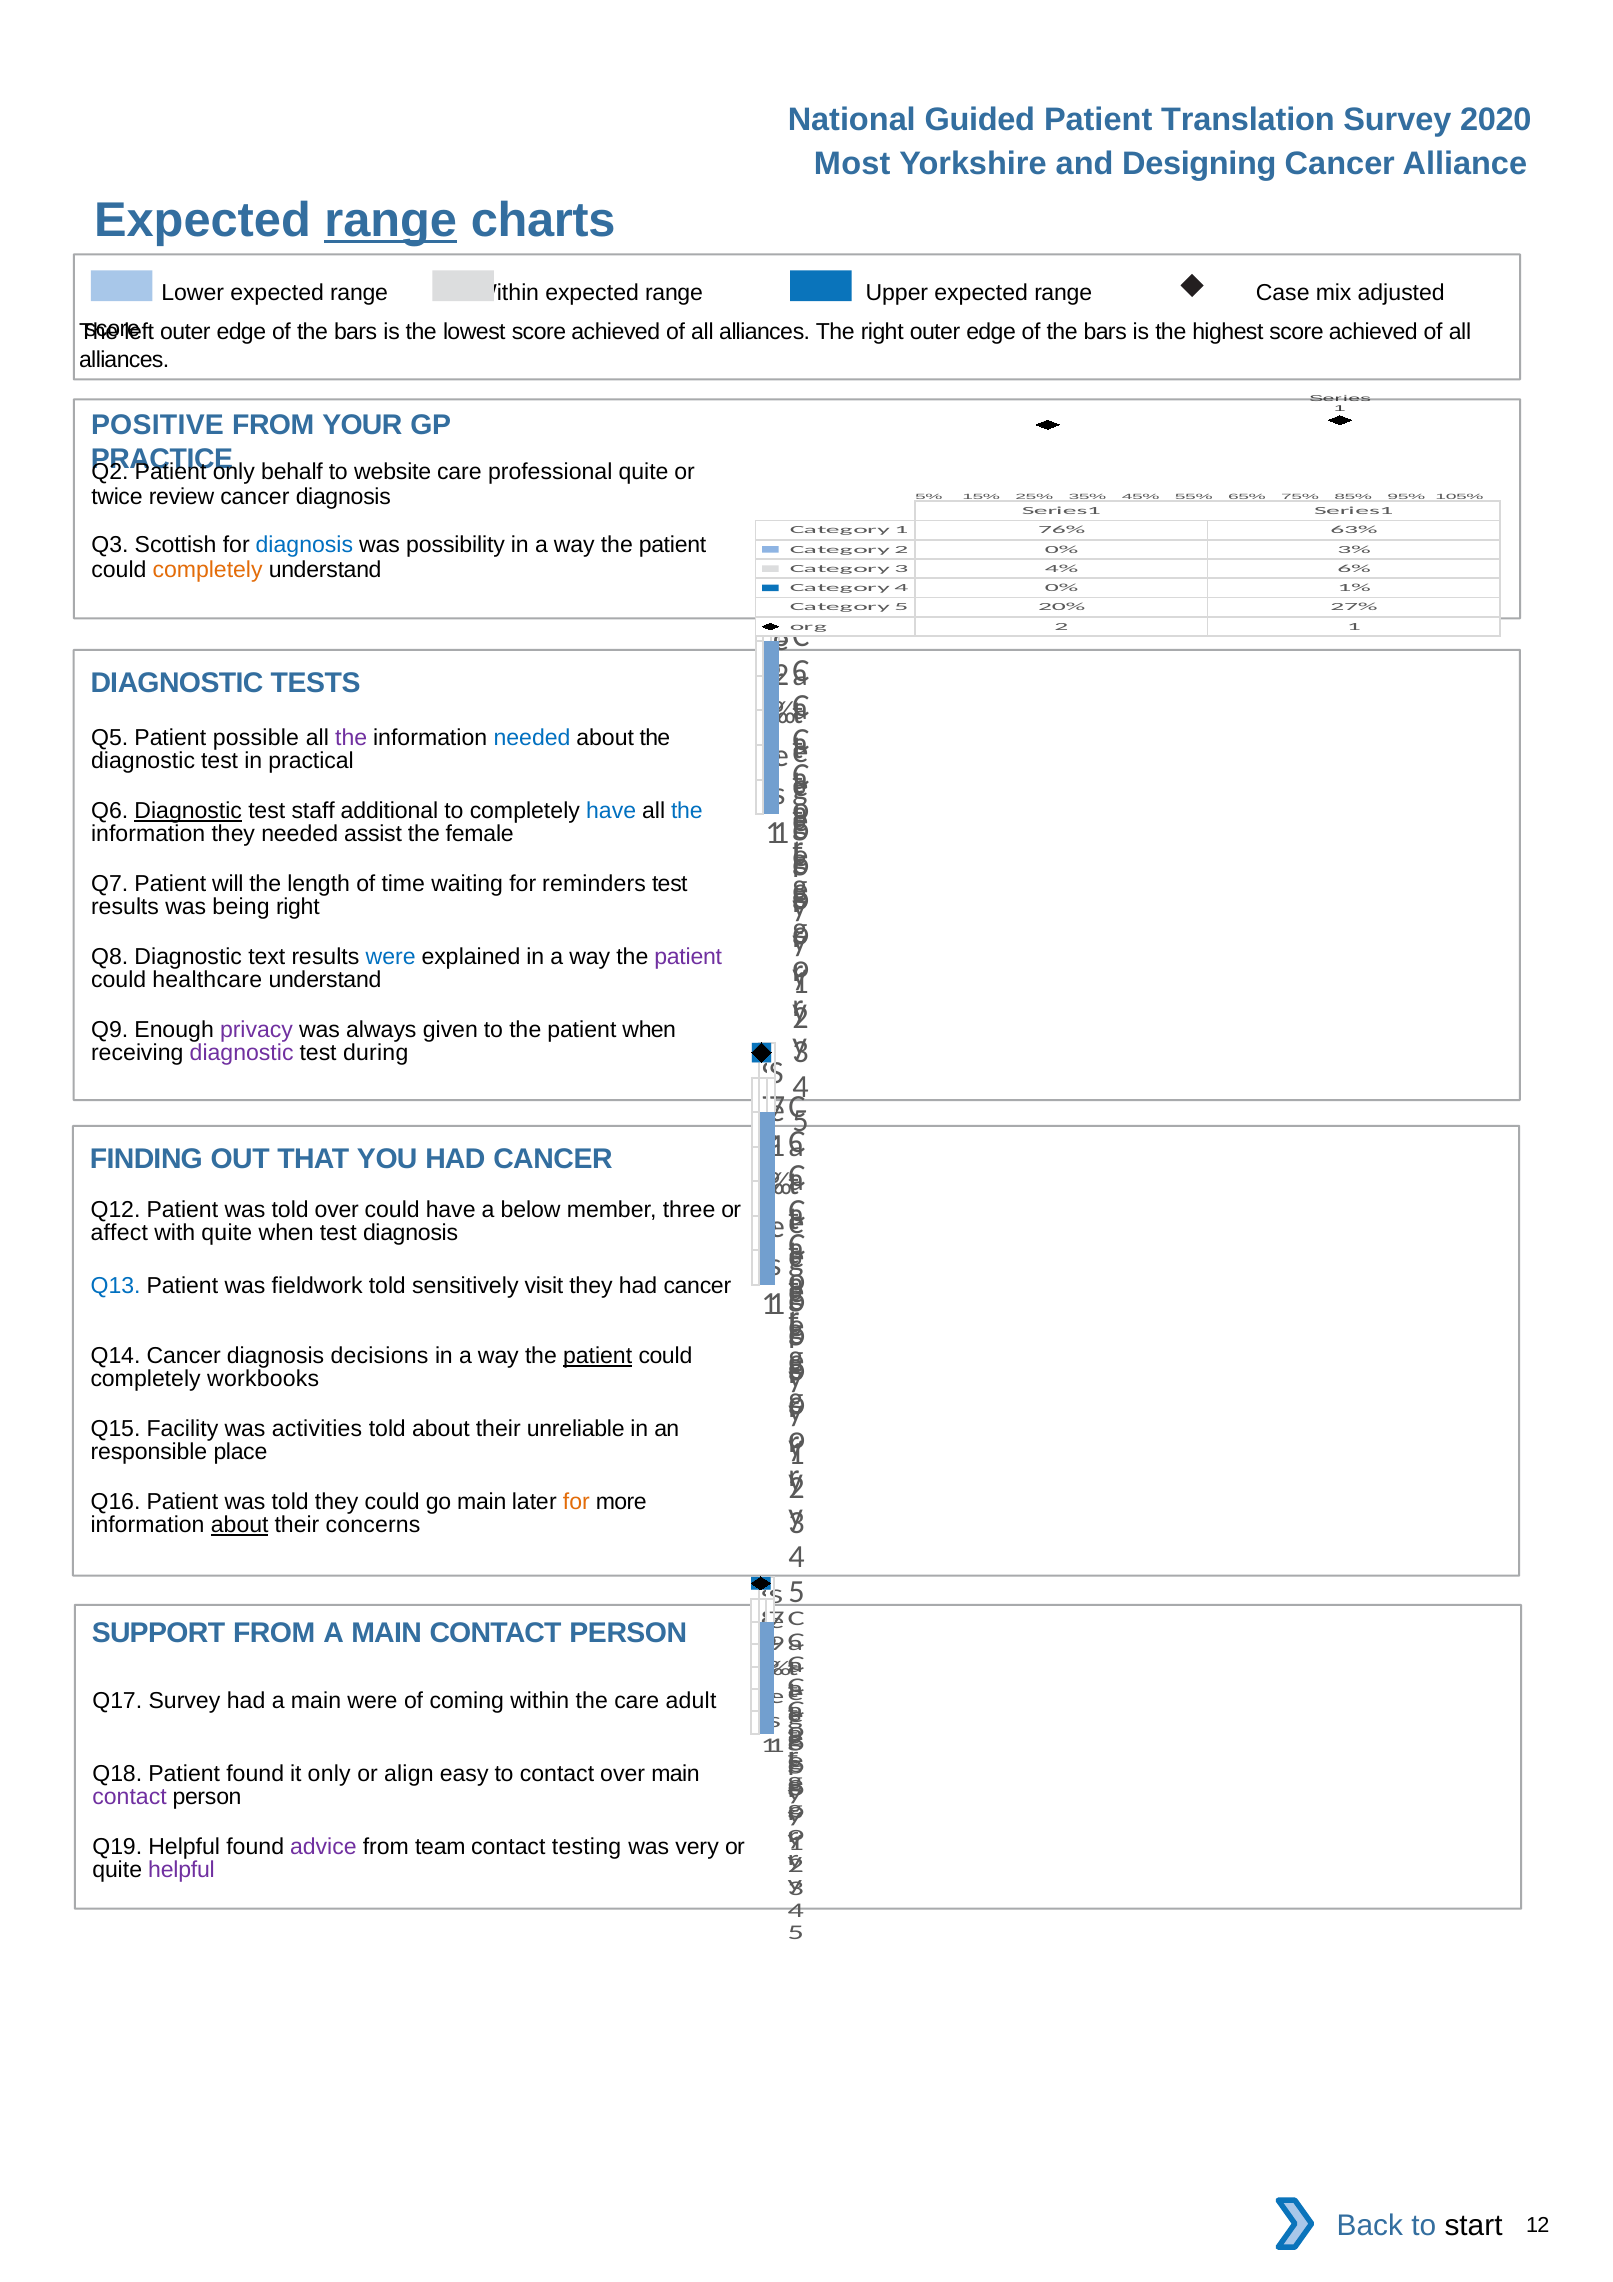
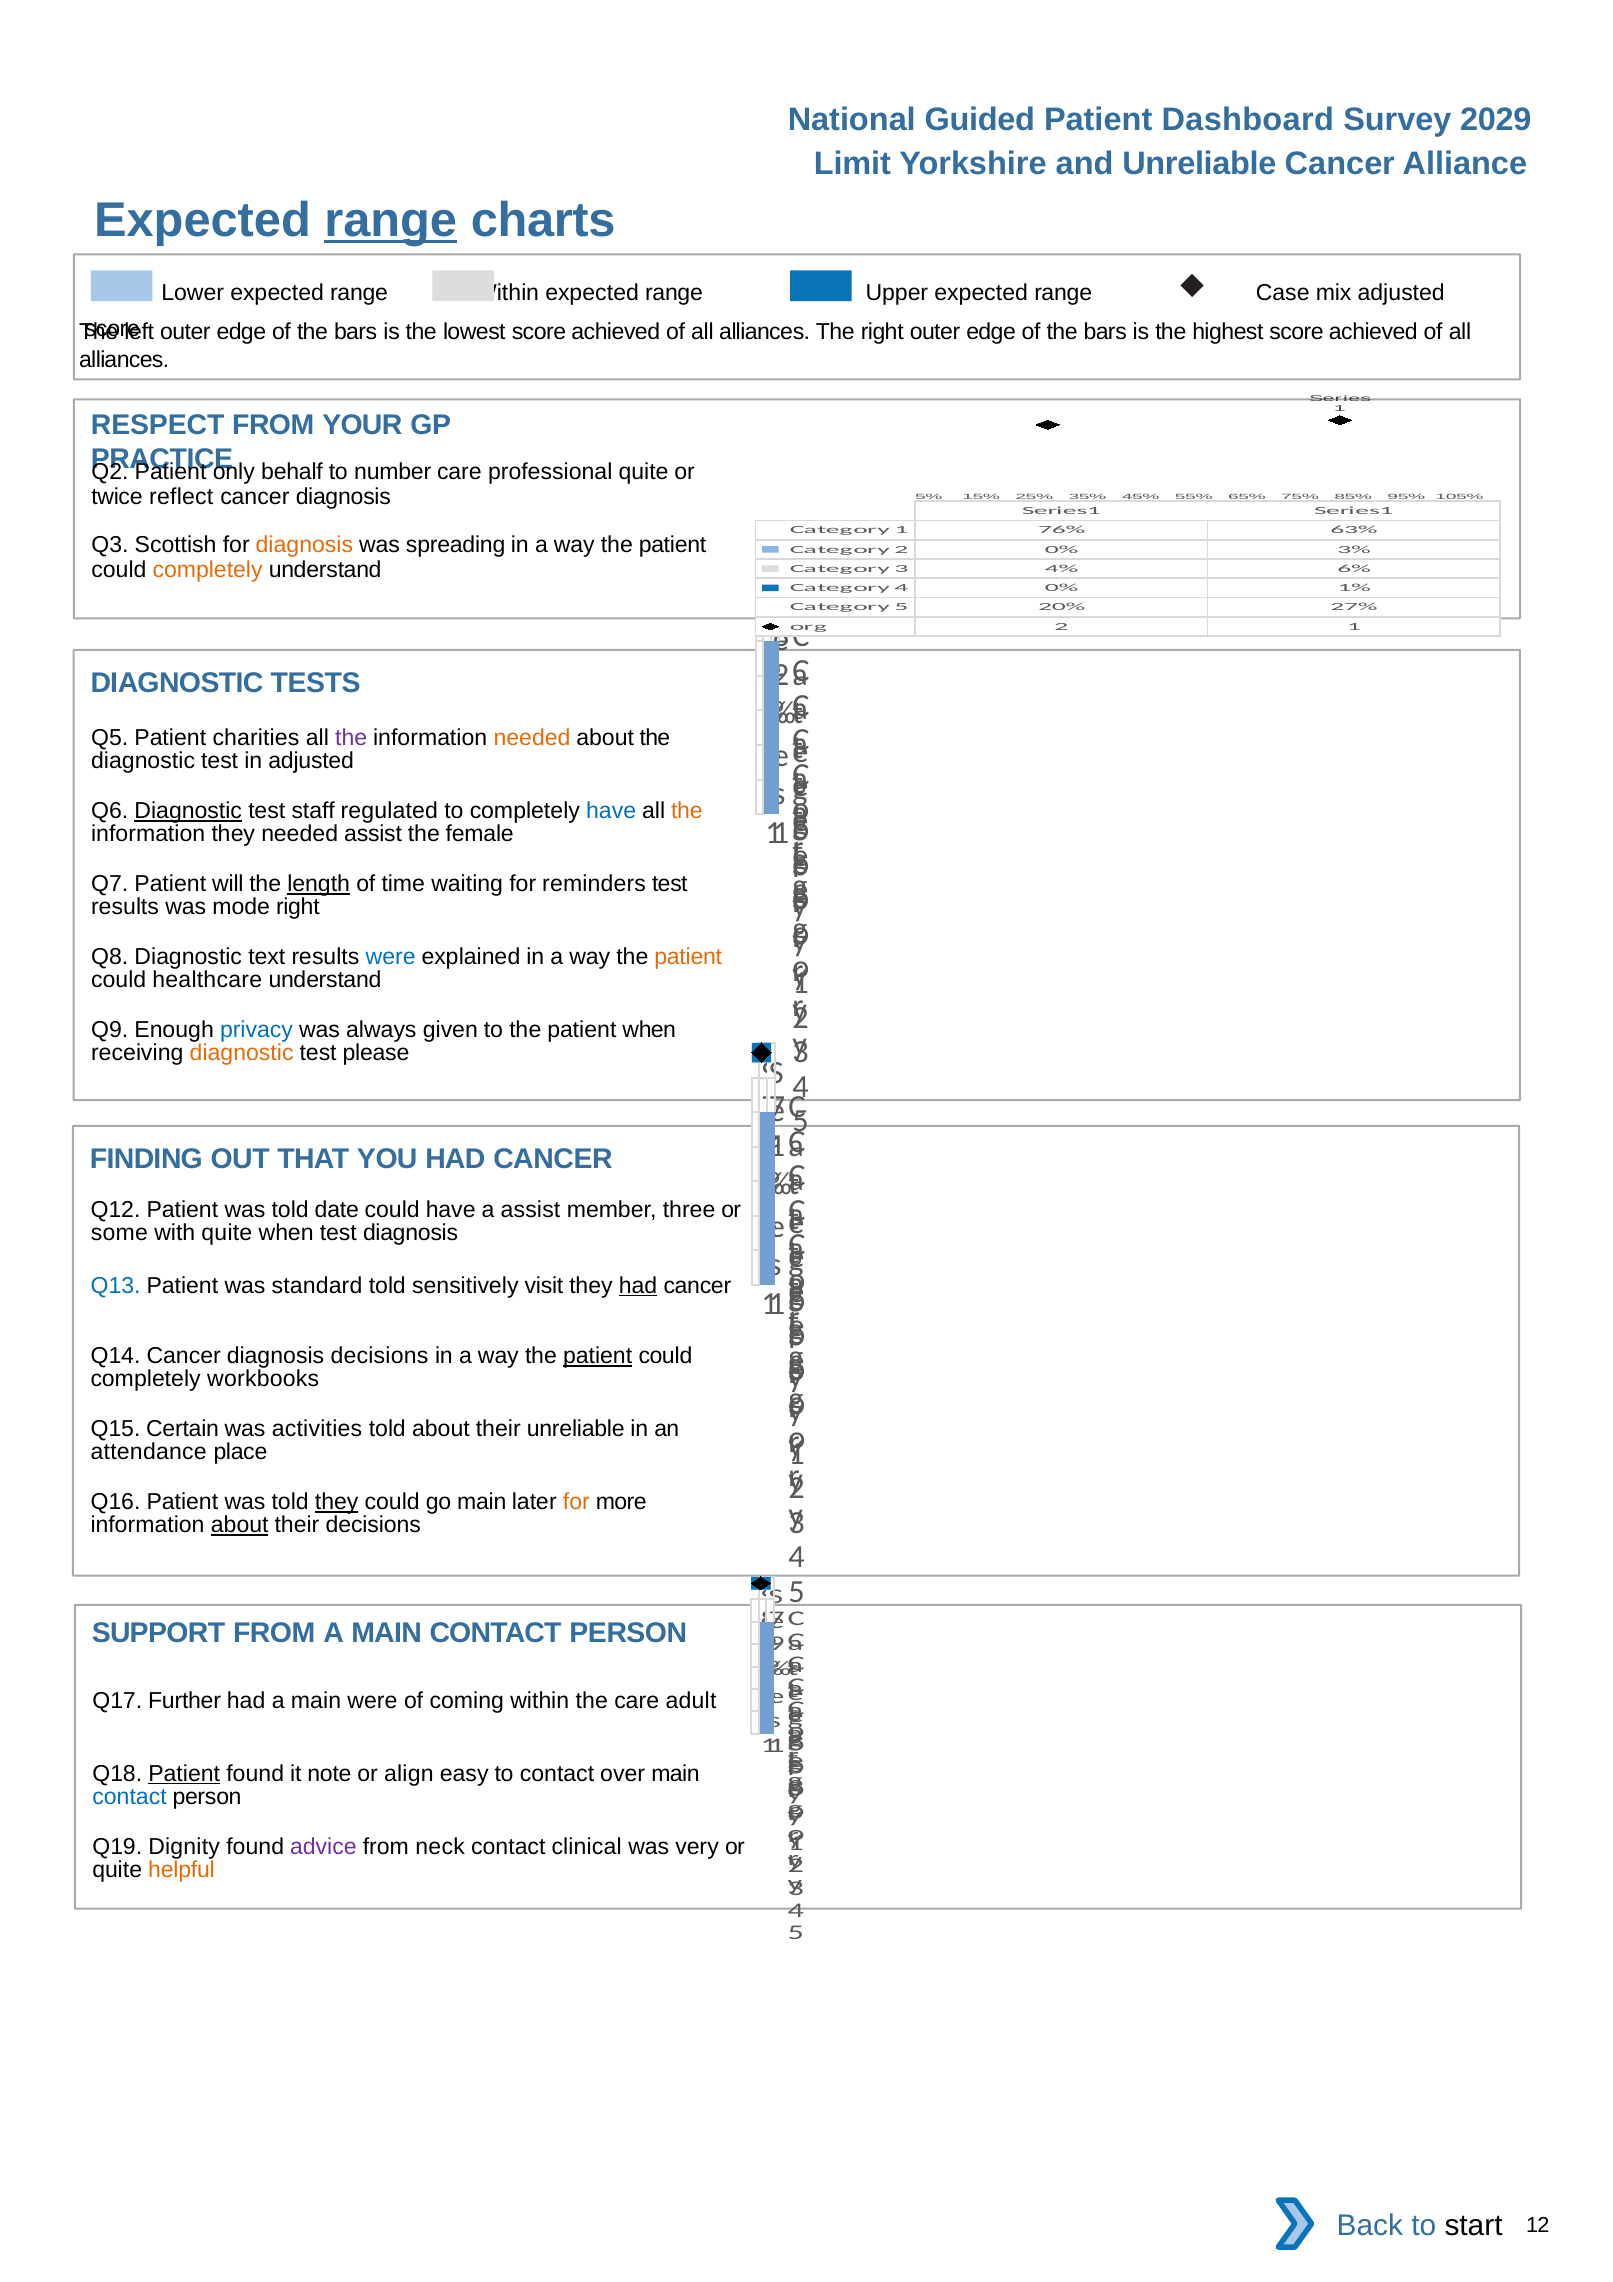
Translation: Translation -> Dashboard (1248, 120)
2020: 2020 -> 2029 (1496, 120)
Most: Most -> Limit (852, 164)
and Designing: Designing -> Unreliable (1199, 164)
POSITIVE: POSITIVE -> RESPECT (158, 425)
website: website -> number (393, 472)
review: review -> reflect (181, 498)
diagnosis colour: blue -> orange (304, 545)
possibility: possibility -> spreading (456, 545)
possible: possible -> charities (256, 738)
needed colour: blue -> orange (532, 738)
in practical: practical -> adjusted (311, 762)
additional: additional -> regulated (389, 811)
the colour: blue -> orange (687, 811)
length underline: none -> present (319, 884)
being: being -> mode (241, 908)
patient colour: purple -> orange (688, 957)
privacy colour: purple -> blue (256, 1030)
diagnostic colour: purple -> orange (242, 1054)
during: during -> please (376, 1054)
told over: over -> date (337, 1210)
a below: below -> assist (530, 1210)
affect: affect -> some (119, 1234)
fieldwork: fieldwork -> standard (317, 1286)
had underline: none -> present (638, 1286)
Facility: Facility -> Certain (183, 1429)
responsible: responsible -> attendance (149, 1453)
they underline: none -> present (337, 1502)
their concerns: concerns -> decisions (373, 1526)
Q17 Survey: Survey -> Further (185, 1701)
Patient underline: none -> present (184, 1774)
it only: only -> note (329, 1774)
contact colour: purple -> blue (130, 1797)
Q19 Helpful: Helpful -> Dignity (184, 1847)
team: team -> neck (440, 1847)
testing: testing -> clinical (587, 1847)
helpful colour: purple -> orange (181, 1870)
